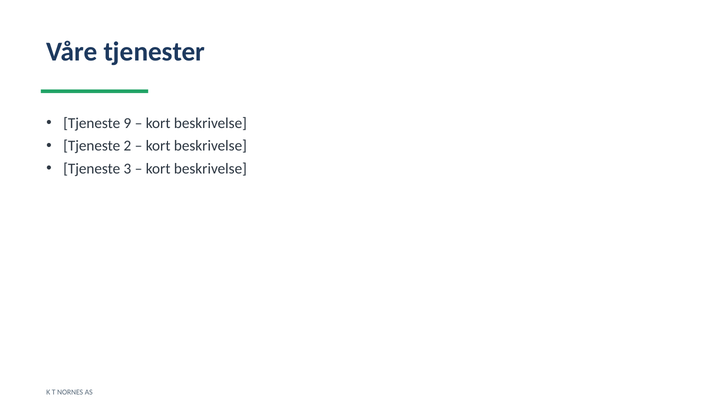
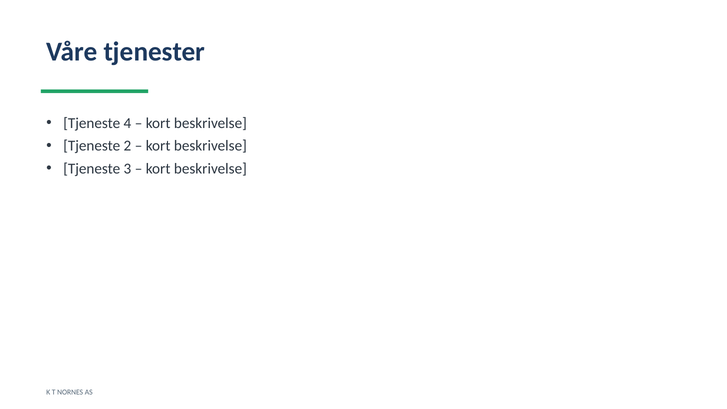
9: 9 -> 4 (127, 123)
